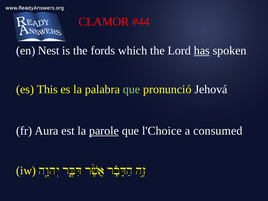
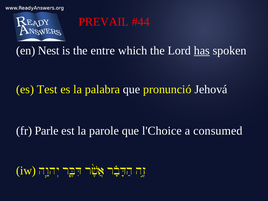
CLAMOR: CLAMOR -> PREVAIL (104, 22)
fords: fords -> entre (103, 51)
This: This -> Test (47, 89)
que colour: light green -> white (132, 89)
Aura: Aura -> Parle (47, 131)
parole underline: present -> none (104, 131)
